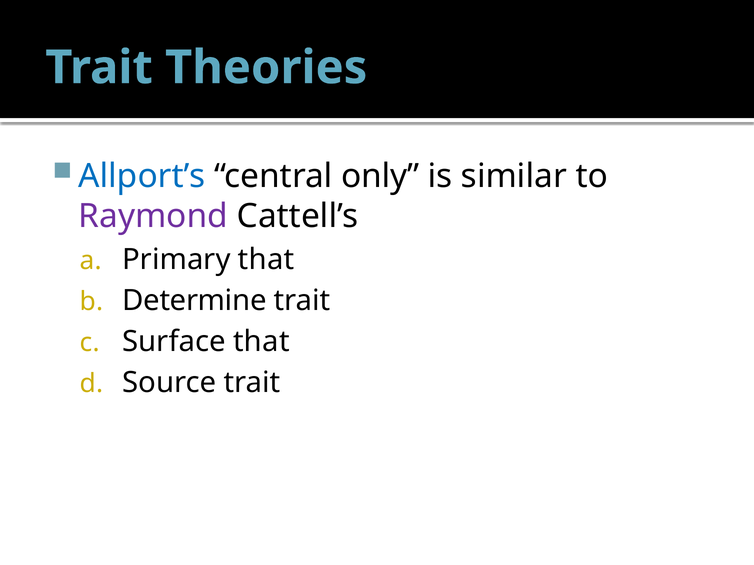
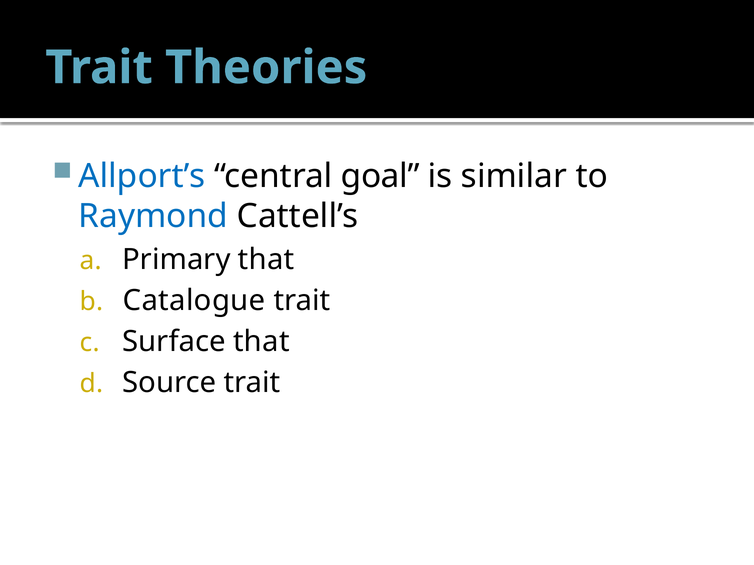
only: only -> goal (380, 176)
Raymond colour: purple -> blue (153, 217)
Determine: Determine -> Catalogue (194, 301)
